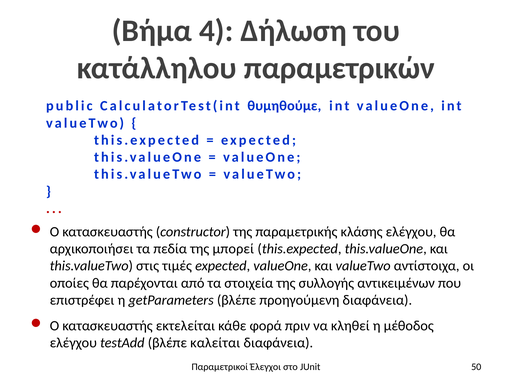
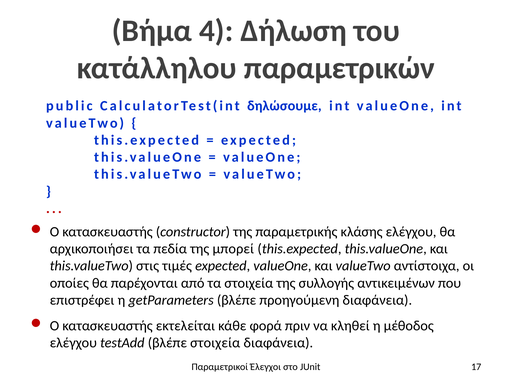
θυμηθούμε: θυμηθούμε -> δηλώσουμε (284, 106)
βλέπε καλείται: καλείται -> στοιχεία (215, 343)
50: 50 -> 17 (476, 367)
